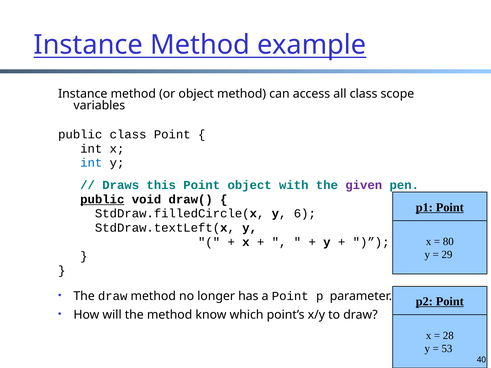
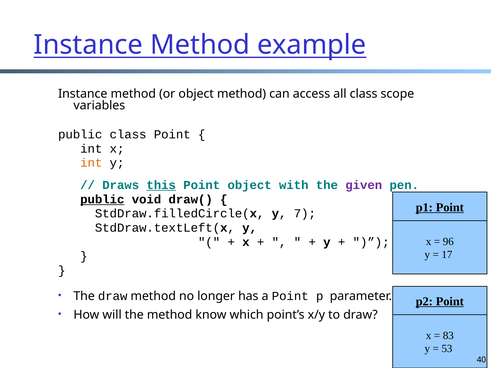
int colour: blue -> orange (91, 163)
this underline: none -> present (161, 185)
6: 6 -> 7 (305, 214)
80: 80 -> 96 (448, 242)
29: 29 -> 17 (447, 255)
28: 28 -> 83 (448, 336)
